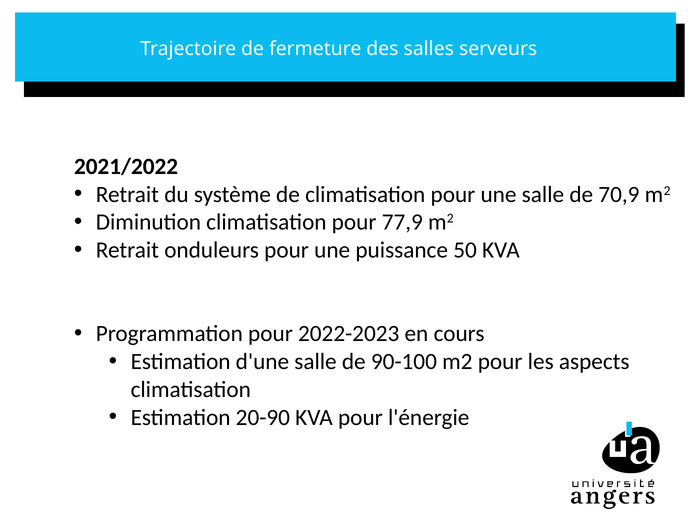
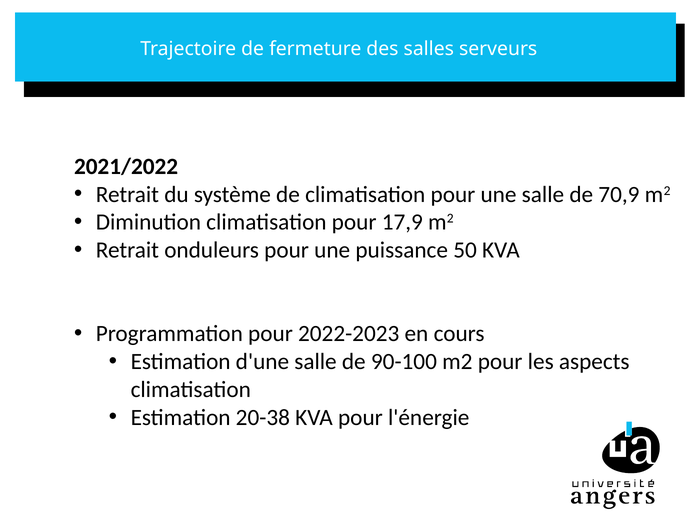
77,9: 77,9 -> 17,9 (402, 222)
20-90: 20-90 -> 20-38 (263, 417)
